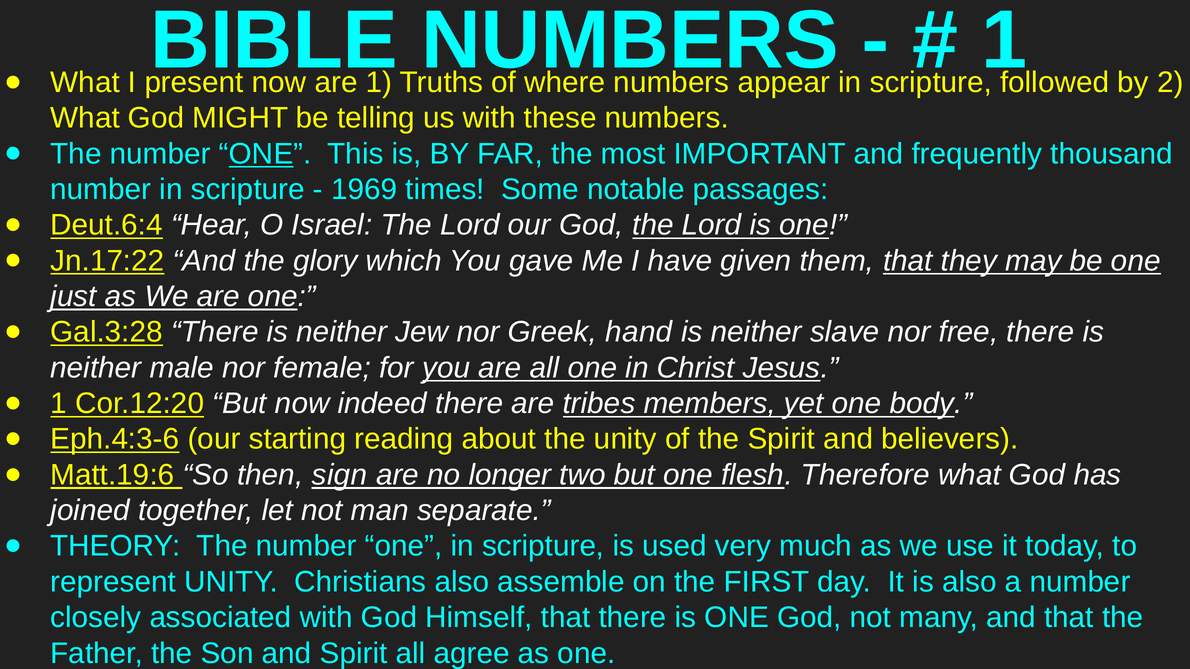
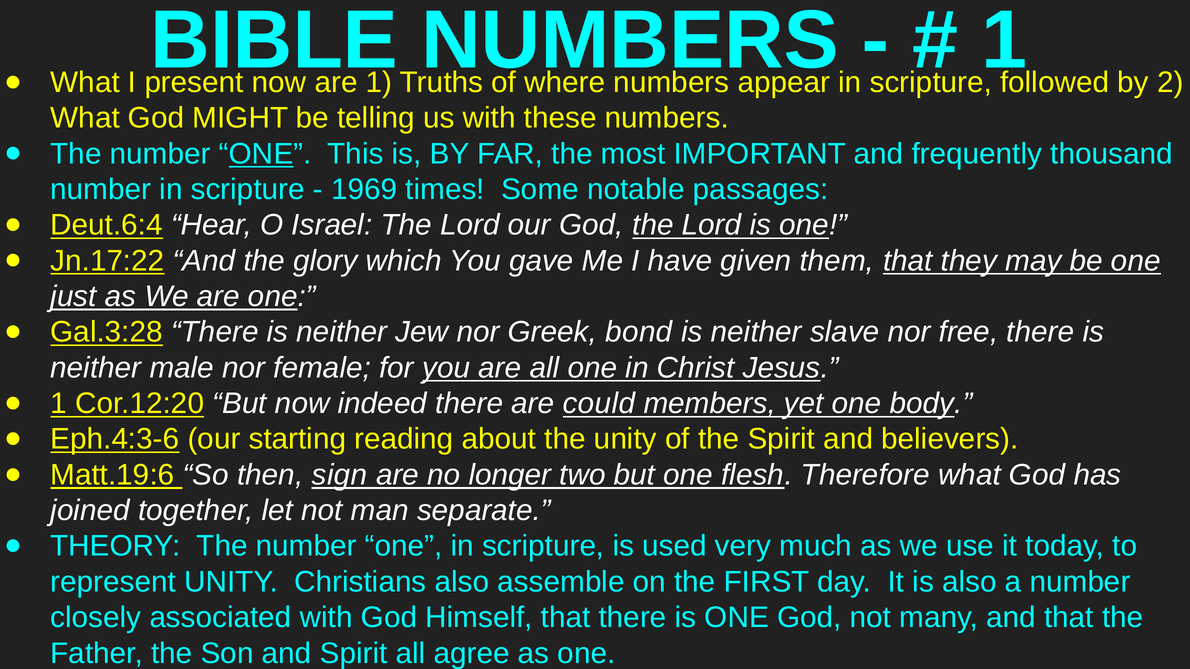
hand: hand -> bond (639, 332)
tribes: tribes -> could (599, 404)
